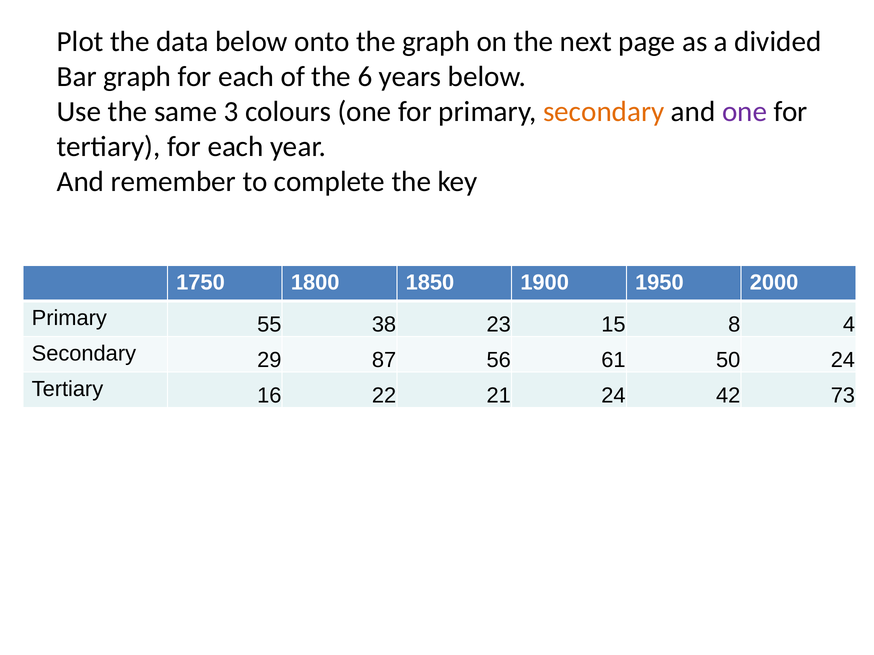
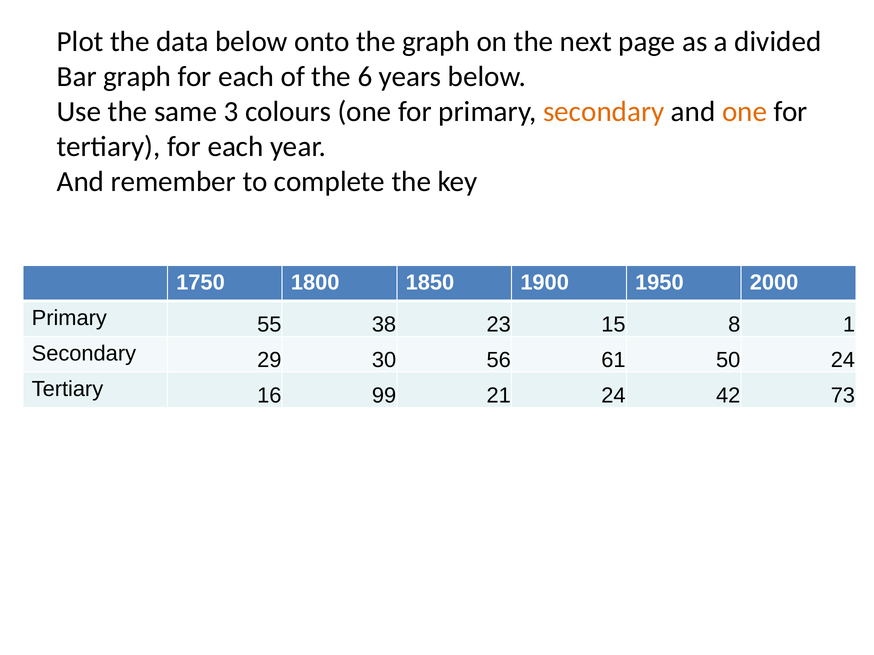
one colour: purple -> orange (745, 112)
4: 4 -> 1 (849, 325)
87: 87 -> 30 (384, 360)
22: 22 -> 99 (384, 396)
